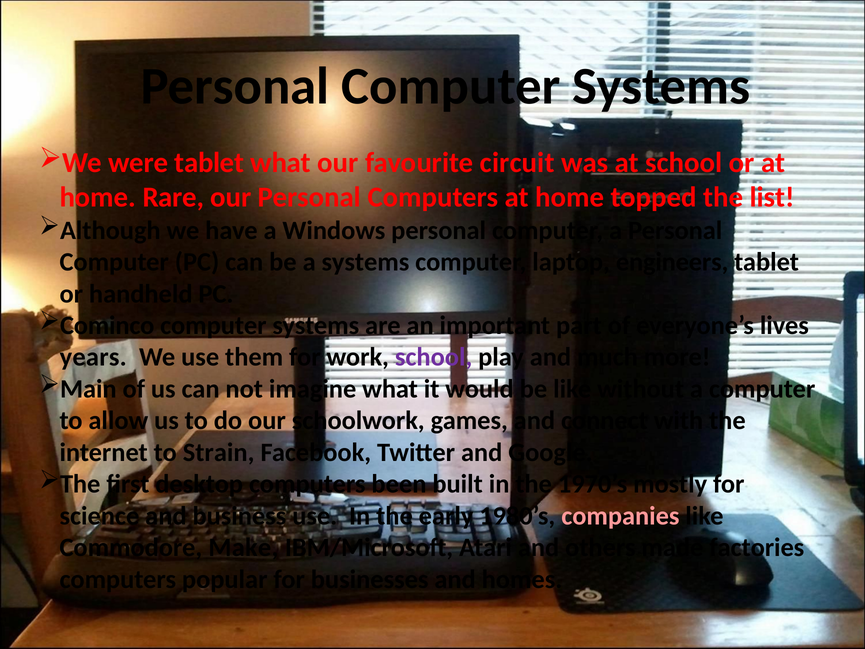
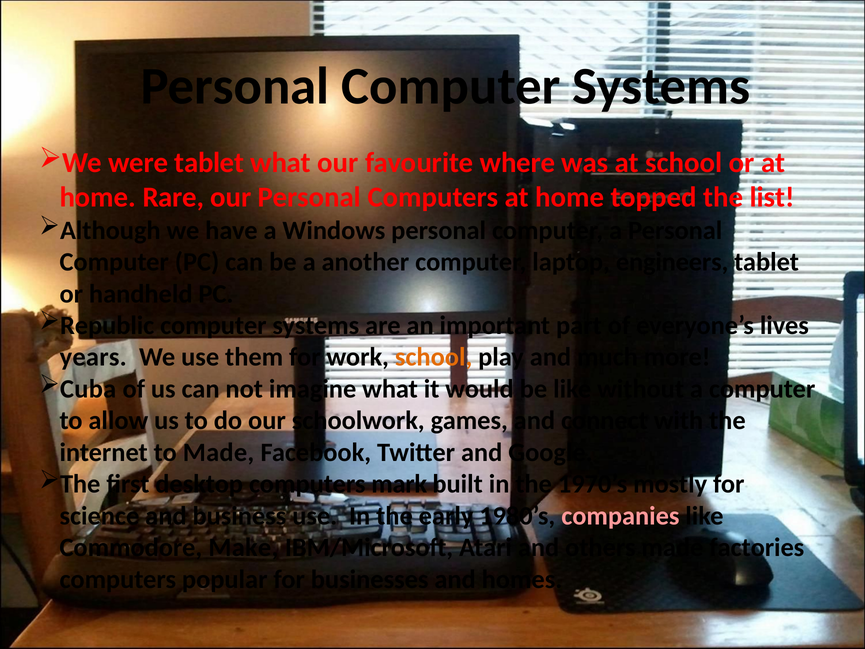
circuit: circuit -> where (517, 163)
a systems: systems -> another (365, 262)
Cominco: Cominco -> Republic (107, 325)
school colour: purple -> orange (434, 357)
Main: Main -> Cuba (88, 389)
to Strain: Strain -> Made (219, 452)
been: been -> mark (399, 484)
